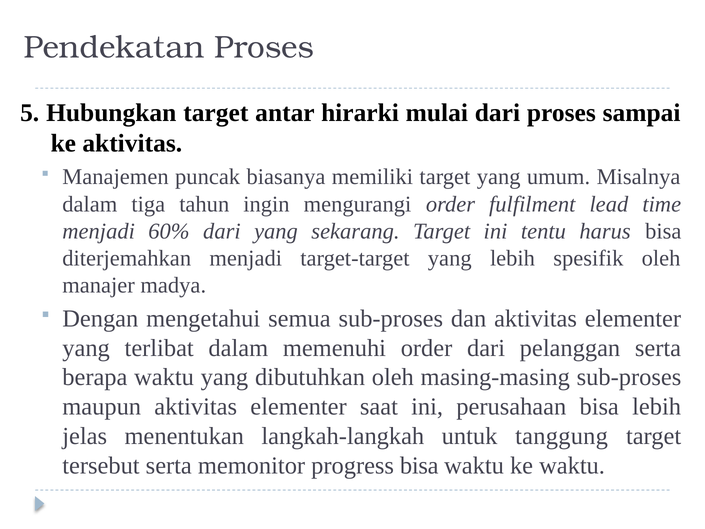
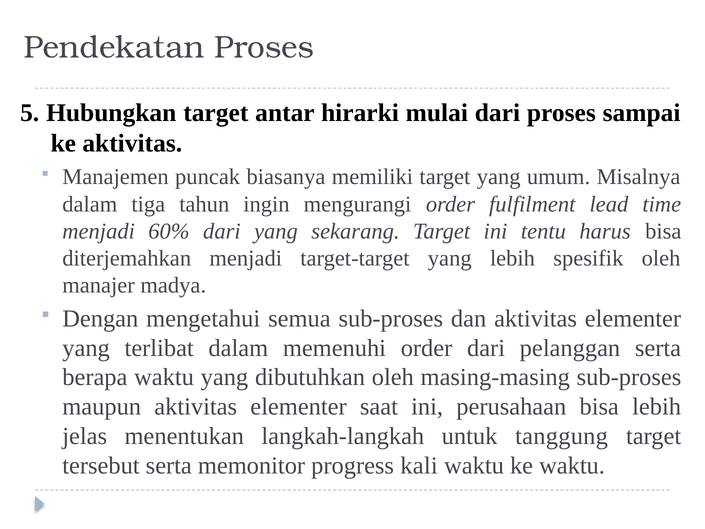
progress bisa: bisa -> kali (419, 465)
